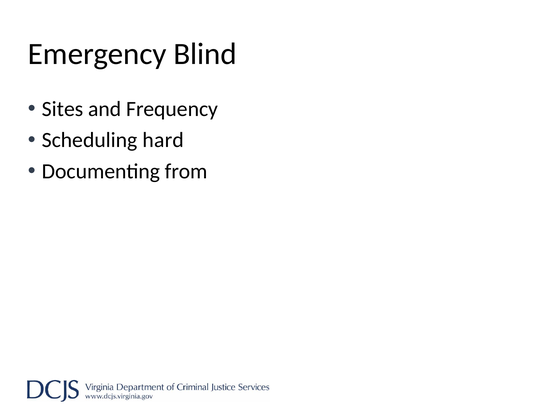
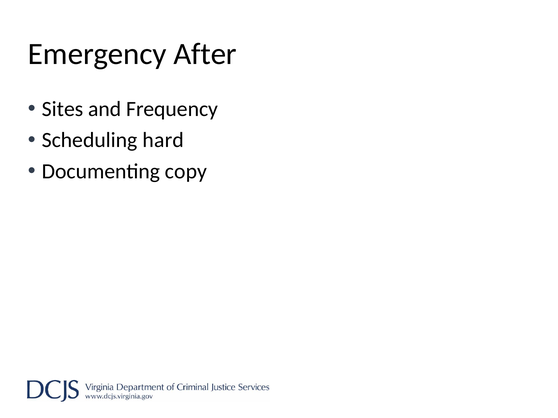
Blind: Blind -> After (205, 54)
from: from -> copy (186, 172)
